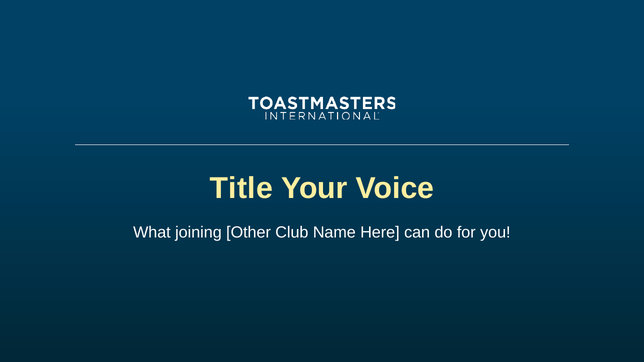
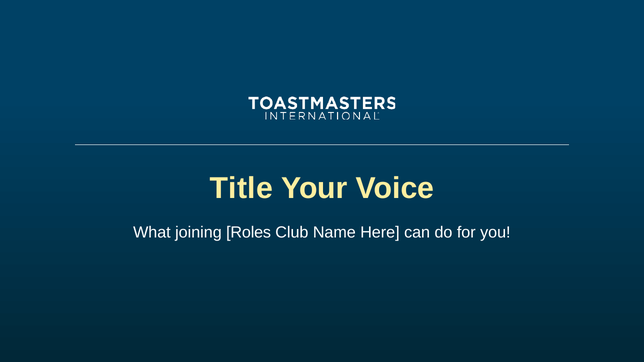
Other: Other -> Roles (249, 233)
